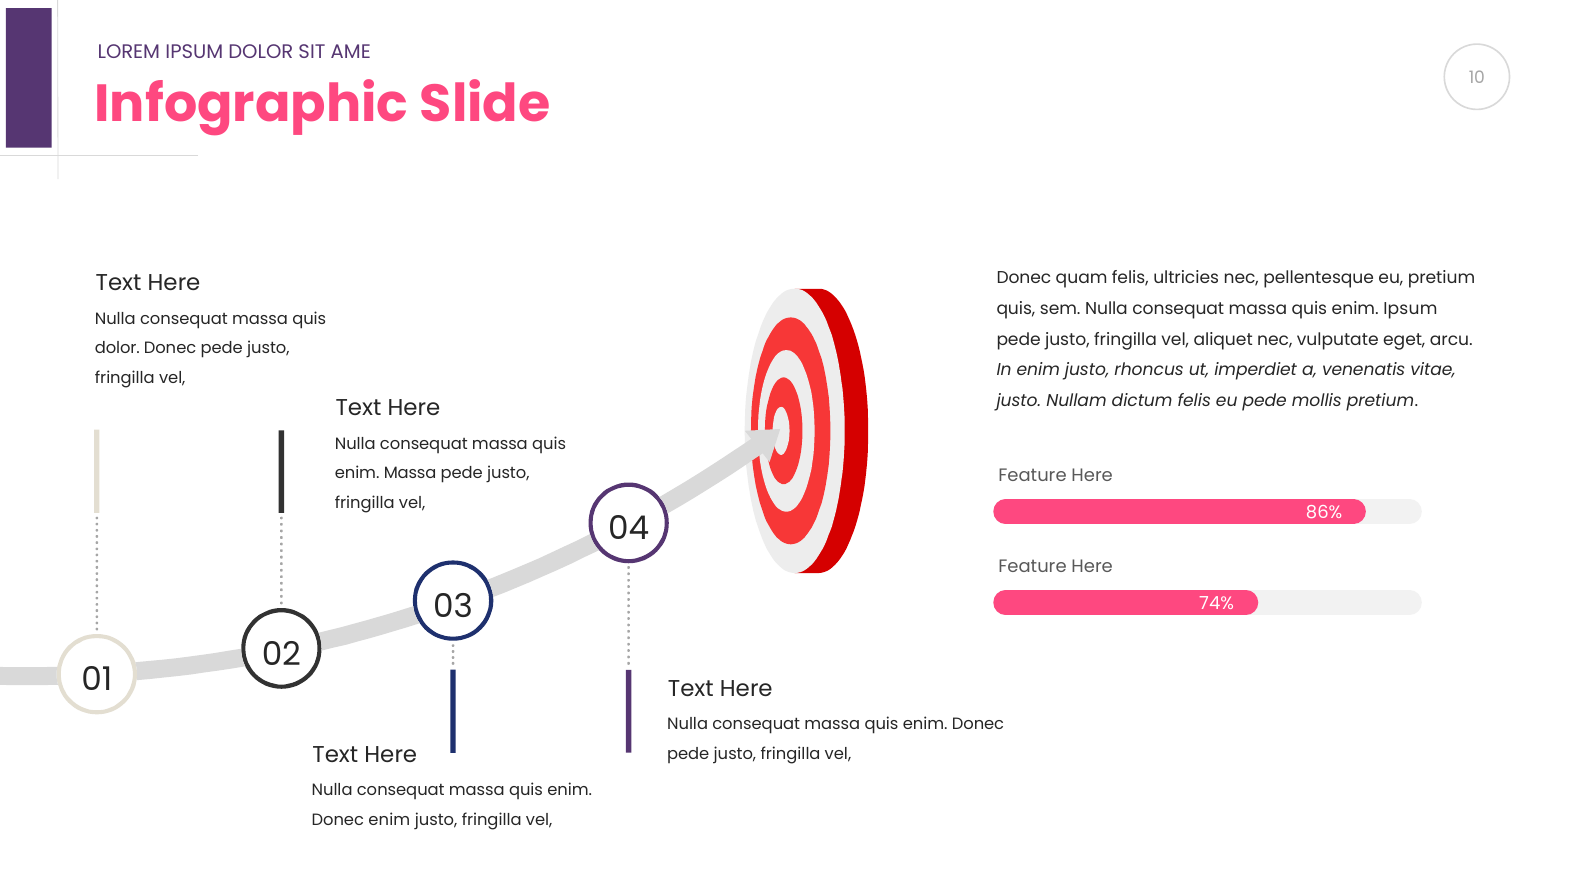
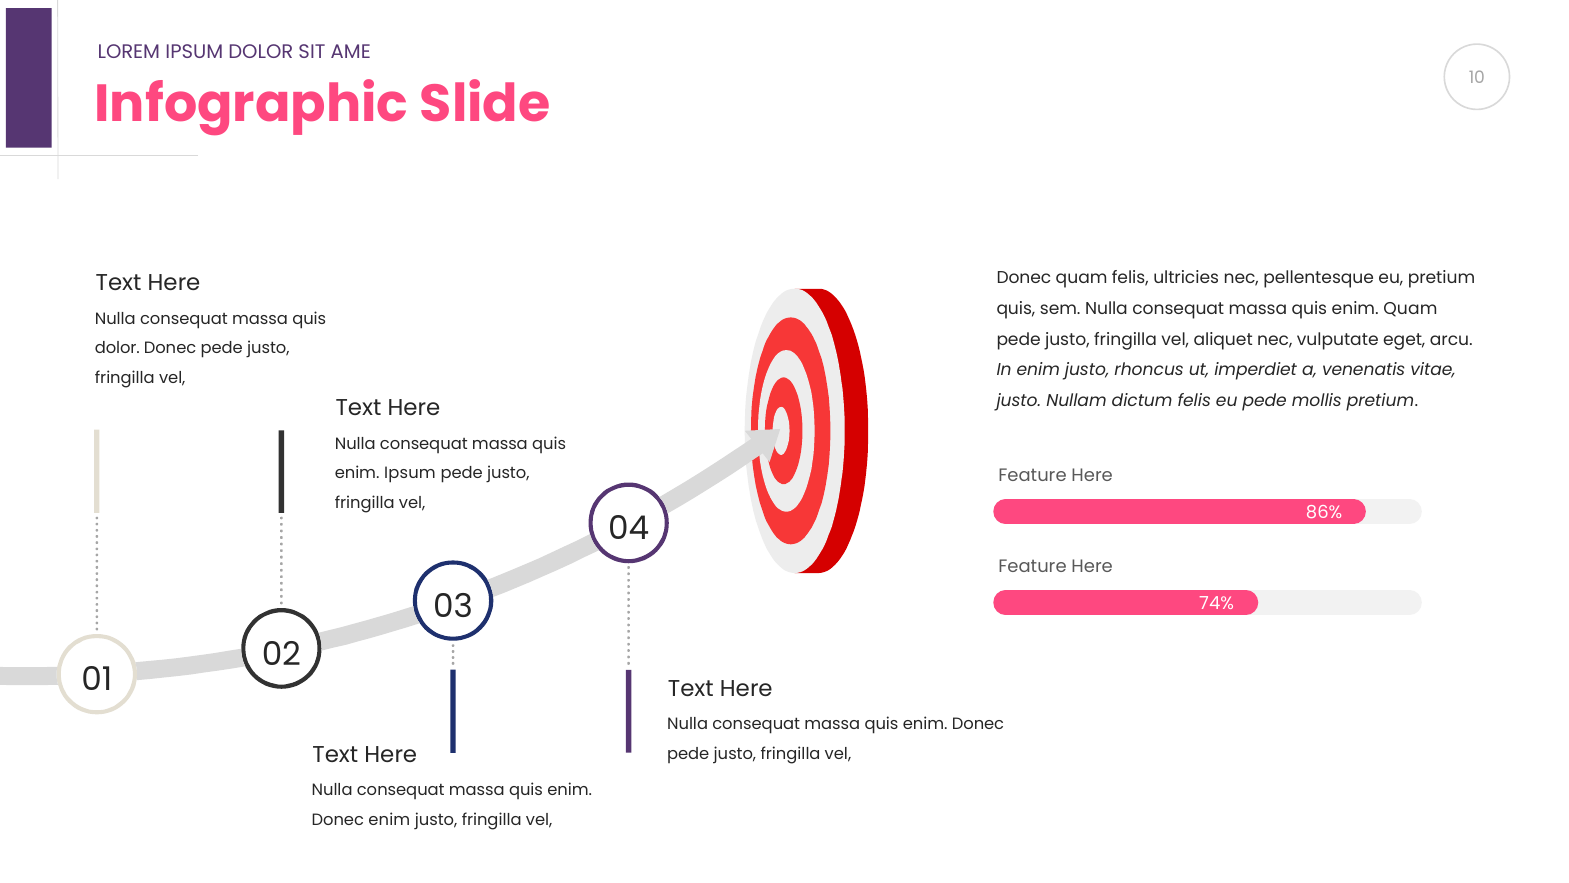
enim Ipsum: Ipsum -> Quam (1410, 308)
enim Massa: Massa -> Ipsum (410, 473)
